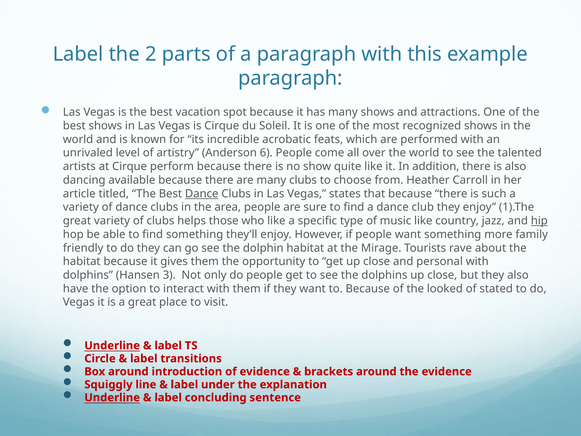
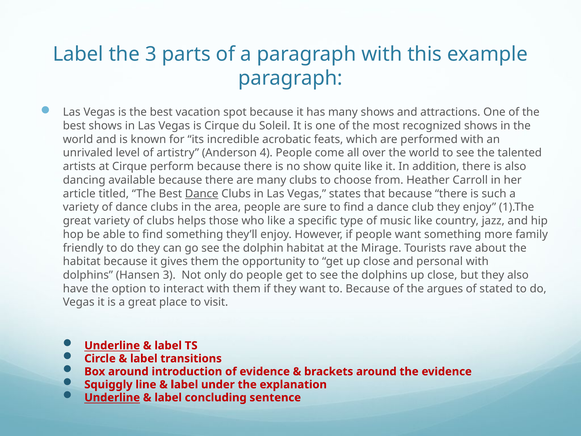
the 2: 2 -> 3 (151, 54)
6: 6 -> 4 (266, 153)
hip underline: present -> none (539, 221)
looked: looked -> argues (445, 288)
